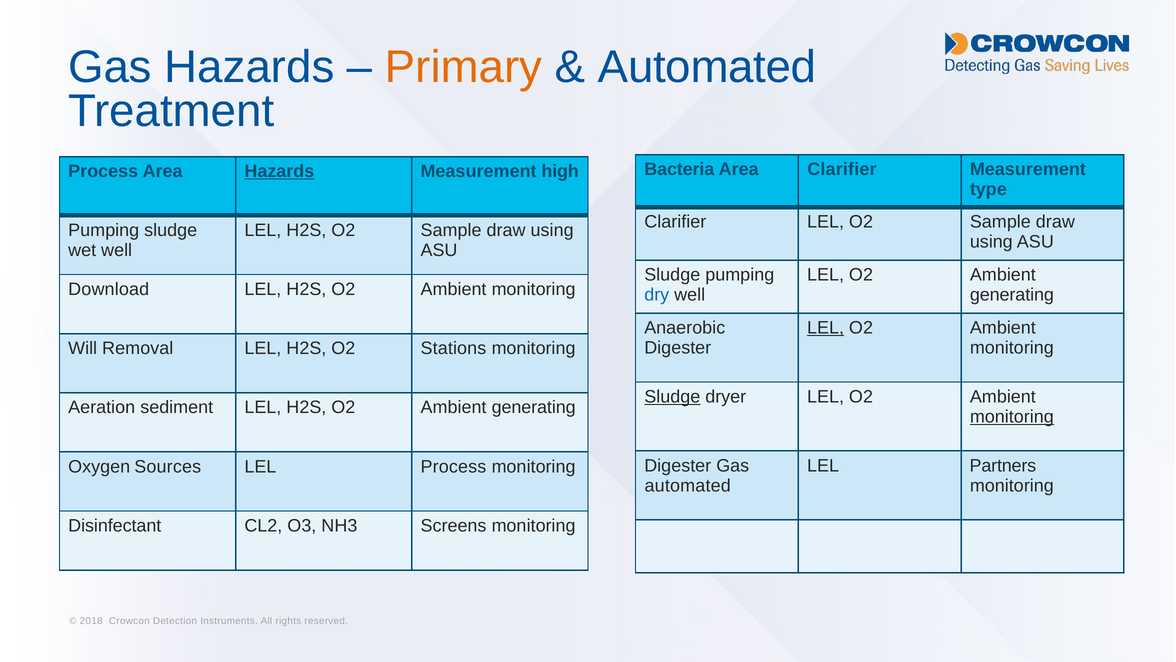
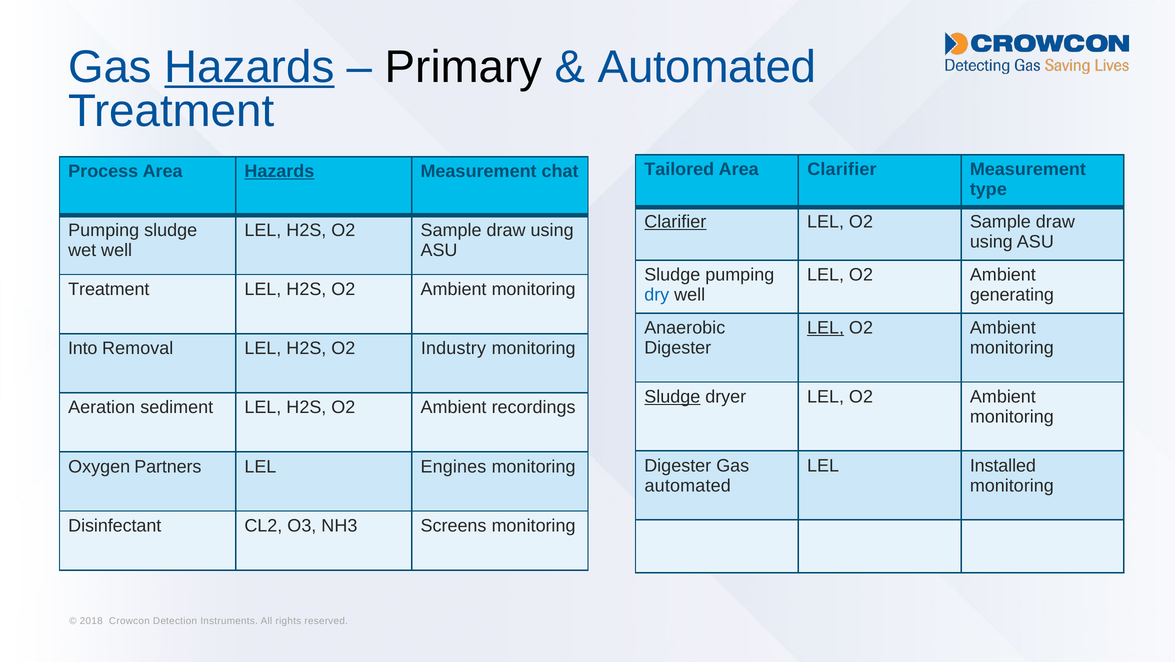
Hazards underline: none -> present (249, 67)
Primary colour: orange -> black (464, 67)
Bacteria: Bacteria -> Tailored (679, 169)
high: high -> chat (560, 171)
Clarifier underline: none -> present (675, 222)
Download: Download -> Treatment (109, 289)
Will: Will -> Into (83, 348)
Stations: Stations -> Industry (453, 348)
H2S O2 Ambient generating: generating -> recordings (534, 407)
monitoring underline: present -> none (1012, 416)
Partners: Partners -> Installed (1003, 465)
Sources: Sources -> Partners (168, 466)
LEL Process: Process -> Engines (453, 466)
